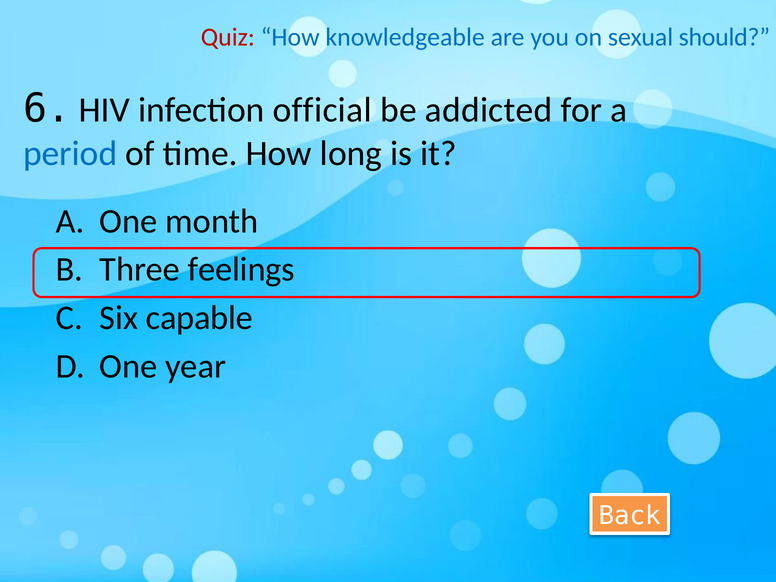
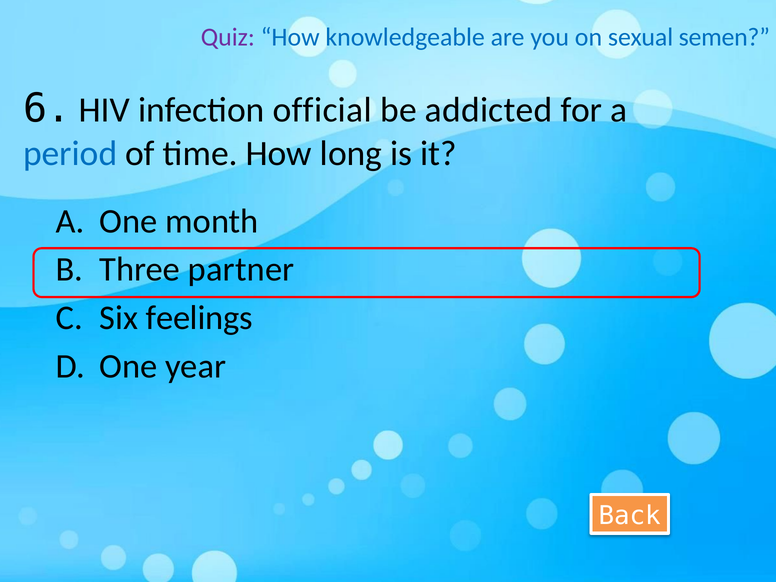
Quiz colour: red -> purple (228, 37)
should: should -> semen (724, 37)
feelings: feelings -> partner (241, 269)
capable: capable -> feelings (199, 318)
